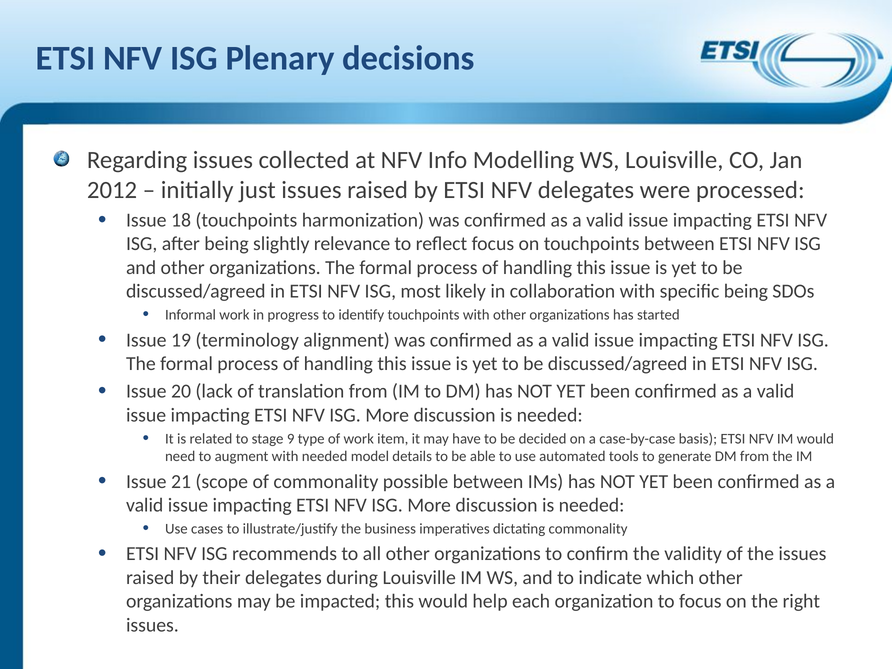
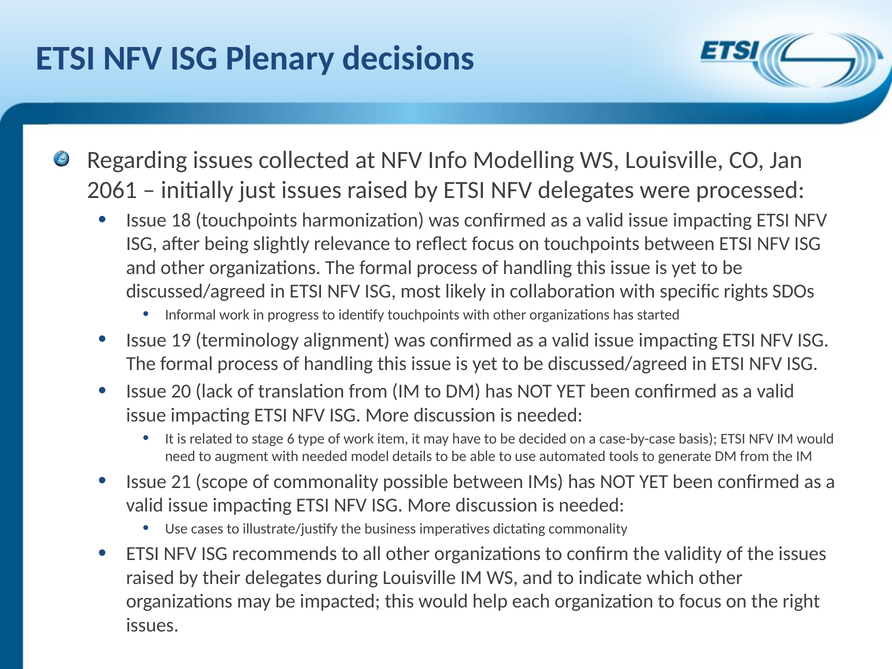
2012: 2012 -> 2061 (112, 190)
specific being: being -> rights (746, 291)
9: 9 -> 6 (291, 439)
